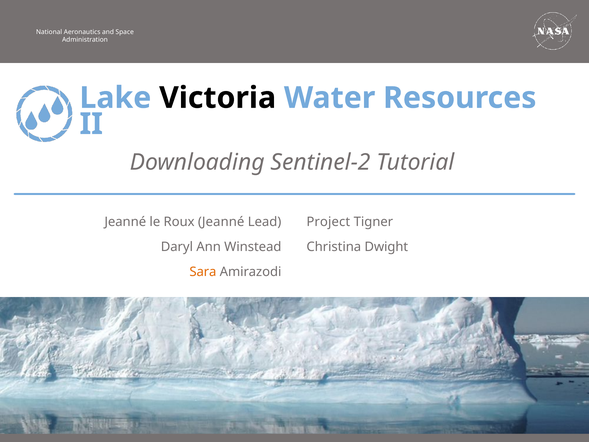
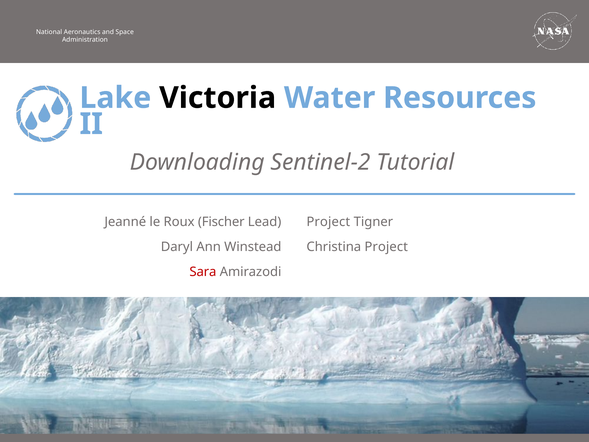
Roux Jeanné: Jeanné -> Fischer (221, 222)
Christina Dwight: Dwight -> Project (386, 247)
Sara colour: orange -> red (203, 272)
